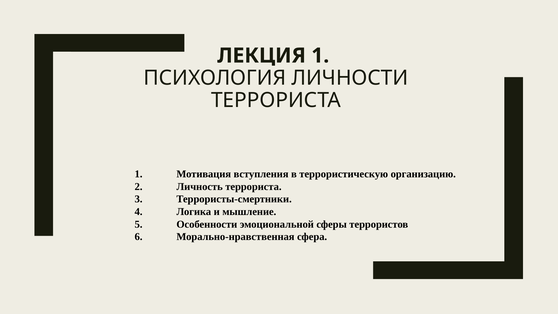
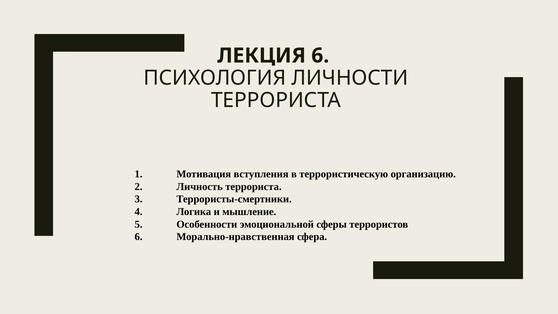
ЛЕКЦИЯ 1: 1 -> 6 (320, 56)
